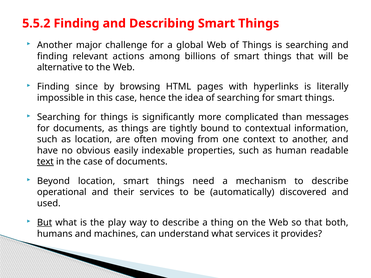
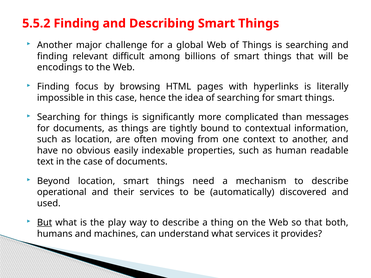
actions: actions -> difficult (129, 56)
alternative: alternative -> encodings (60, 67)
since: since -> focus (87, 87)
text underline: present -> none (45, 162)
